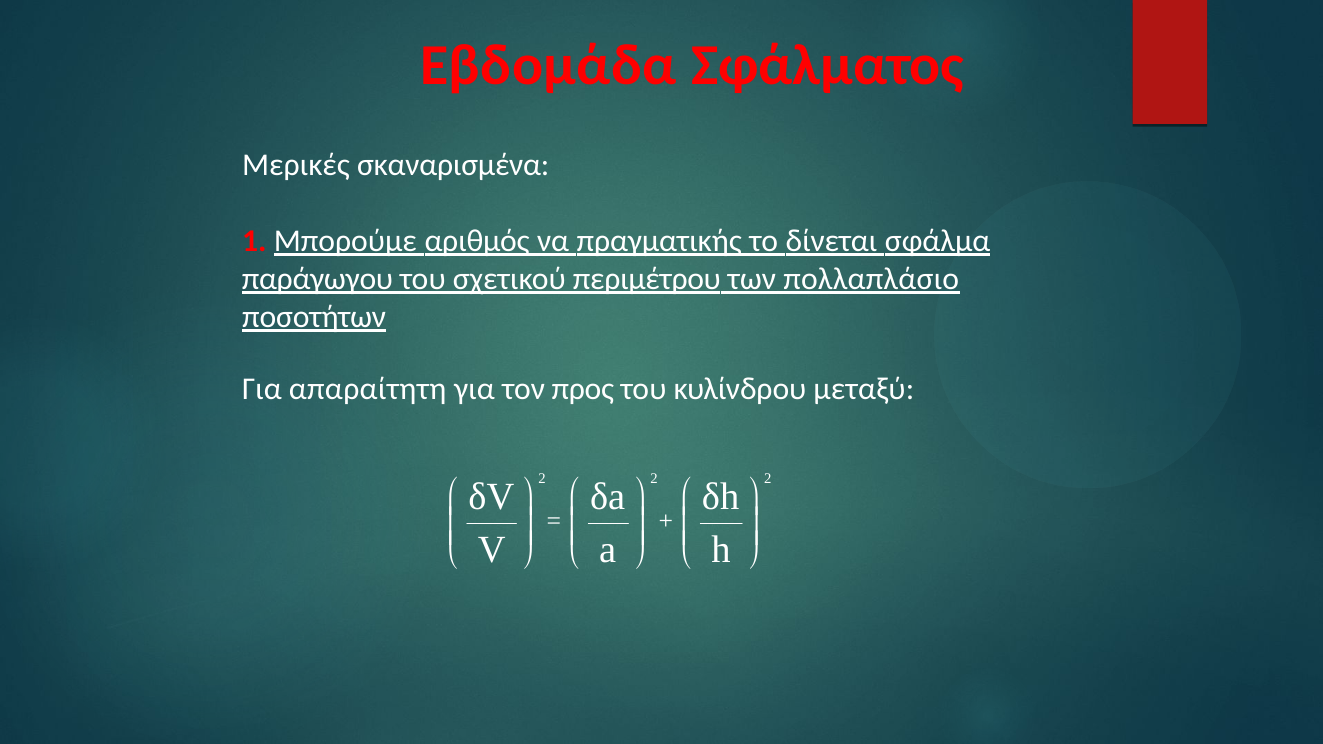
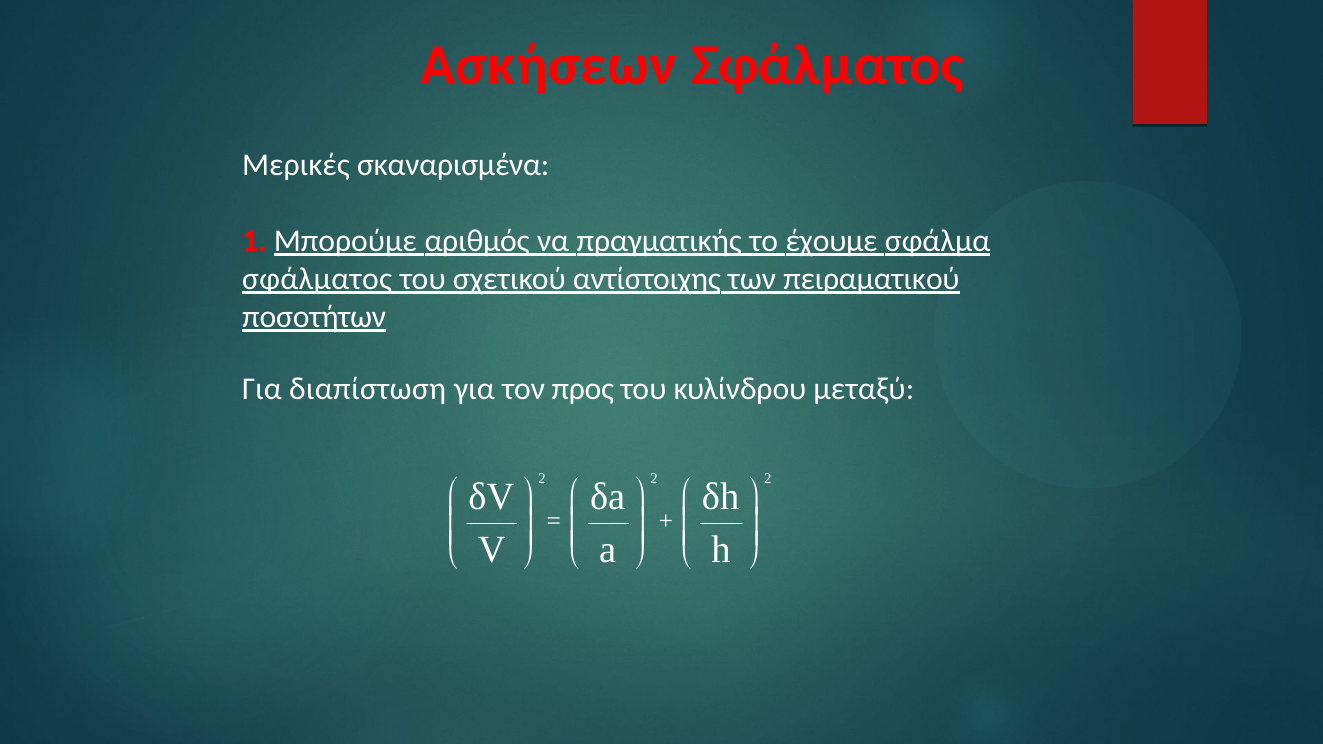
Εβδομάδα: Εβδομάδα -> Ασκήσεων (549, 66)
δίνεται: δίνεται -> έχουμε (832, 241)
παράγωγου: παράγωγου -> σφάλματος (317, 279)
περιμέτρου: περιμέτρου -> αντίστοιχης (647, 279)
πολλαπλάσιο: πολλαπλάσιο -> πειραματικού (871, 279)
απαραίτητη: απαραίτητη -> διαπίστωση (368, 390)
